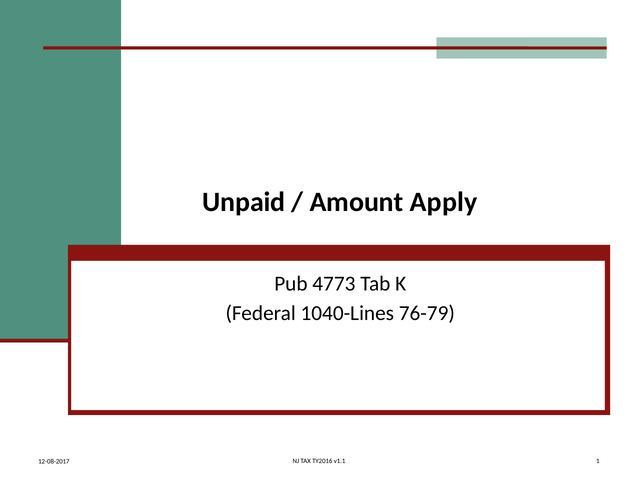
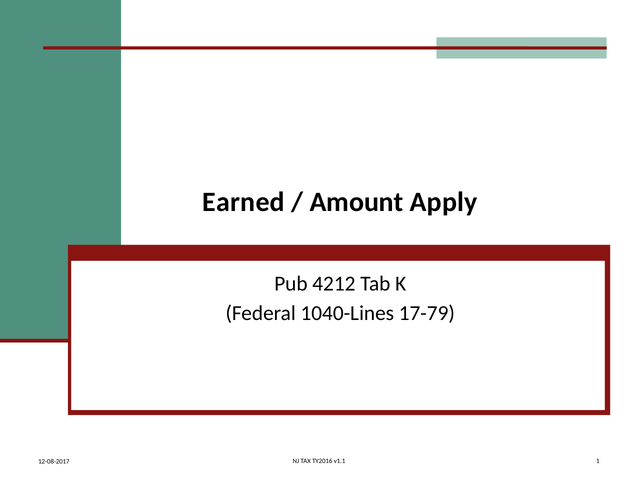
Unpaid: Unpaid -> Earned (244, 202)
4773: 4773 -> 4212 (334, 283)
76-79: 76-79 -> 17-79 (427, 313)
